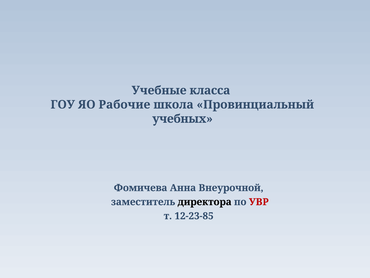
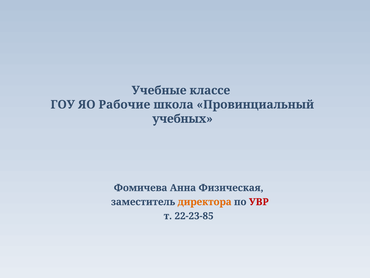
класса: класса -> классе (210, 90)
Внеурочной: Внеурочной -> Физическая (231, 188)
директора colour: black -> orange (205, 202)
12-23-85: 12-23-85 -> 22-23-85 (194, 216)
